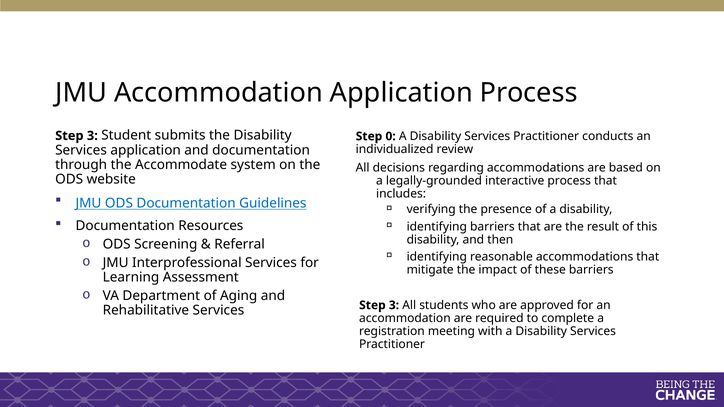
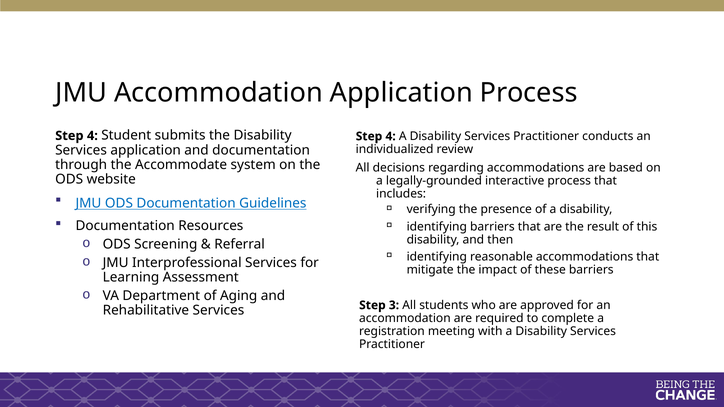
3: 3 -> 4 (92, 136)
0: 0 -> 4 (391, 136)
